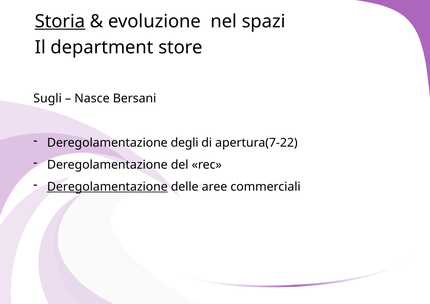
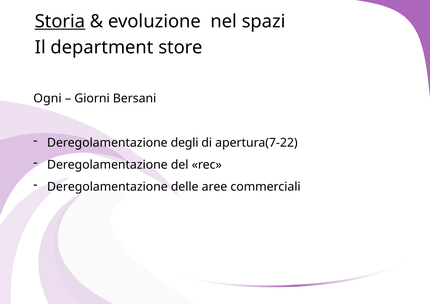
Sugli: Sugli -> Ogni (48, 99)
Nasce: Nasce -> Giorni (92, 99)
Deregolamentazione underline: present -> none (107, 187)
